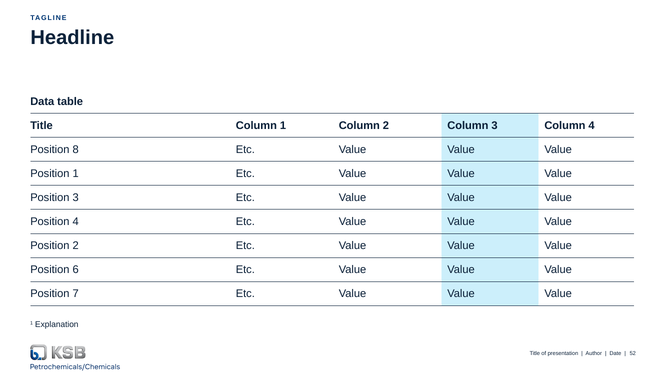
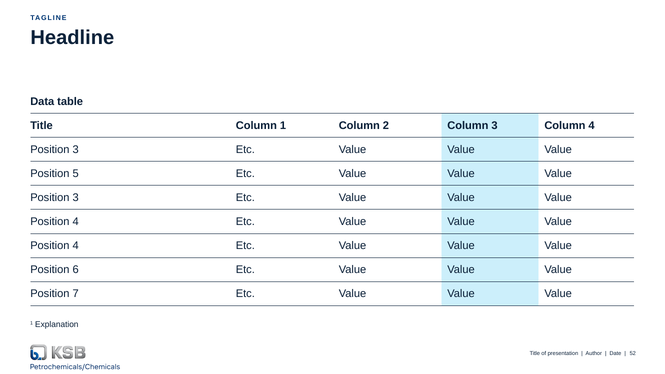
8: 8 -> 3 (76, 150)
Position 1: 1 -> 5 (76, 174)
2: 2 -> 4 (76, 246)
